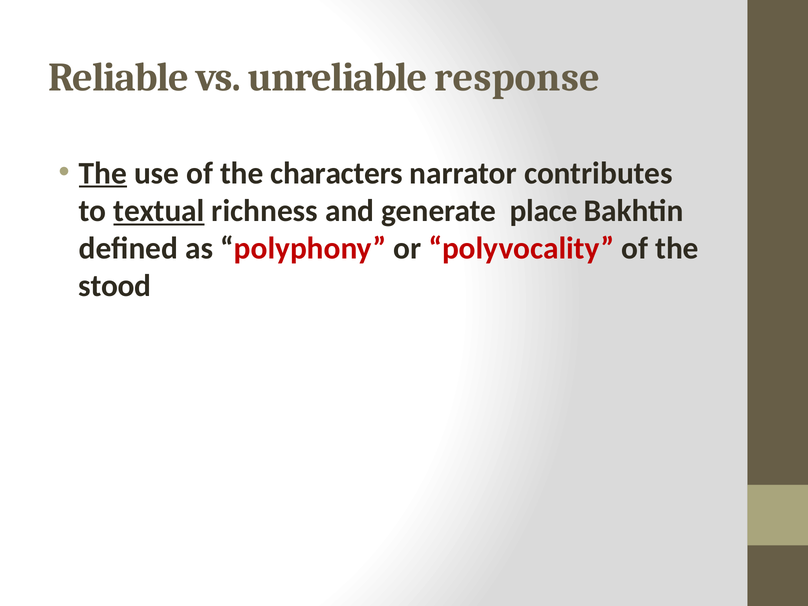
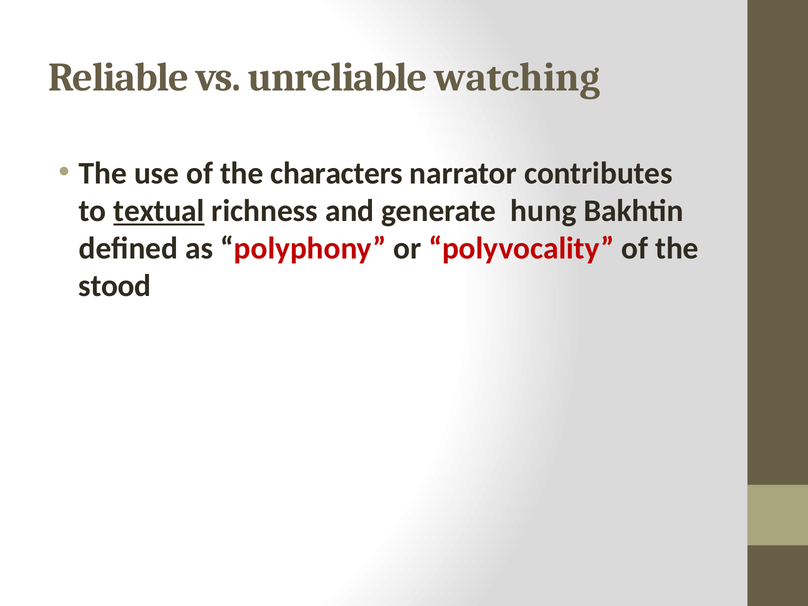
response: response -> watching (517, 78)
The underline: present -> none (103, 173)
place: place -> hung (543, 211)
